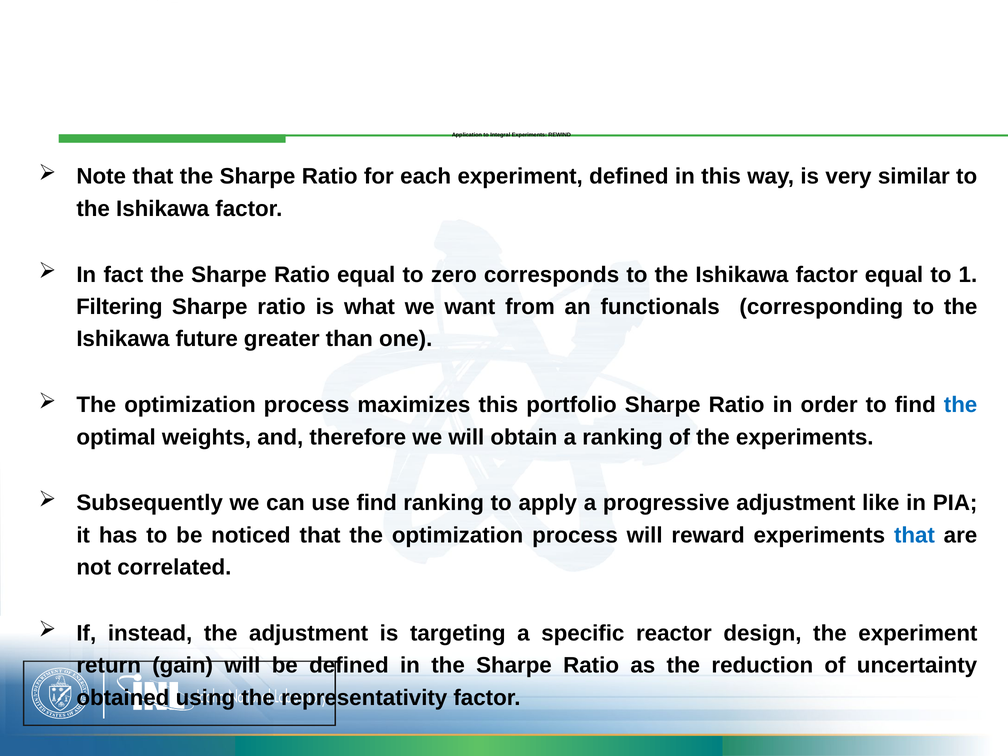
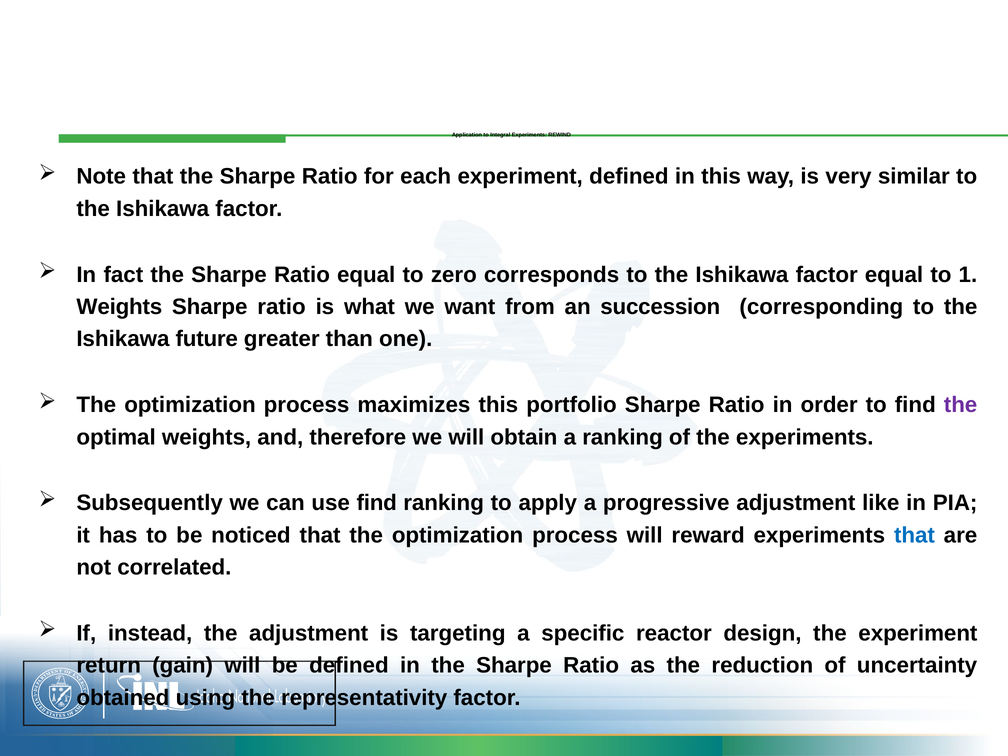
Filtering: Filtering -> Weights (119, 307)
functionals: functionals -> succession (660, 307)
the colour: blue -> purple (961, 405)
